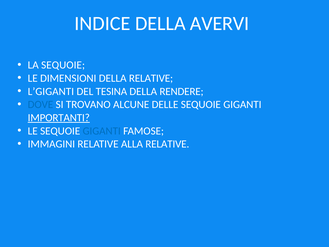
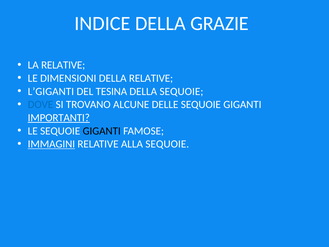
AVERVI: AVERVI -> GRAZIE (220, 24)
LA SEQUOIE: SEQUOIE -> RELATIVE (63, 65)
DELLA RENDERE: RENDERE -> SEQUOIE (181, 91)
GIGANTI colour: blue -> black (102, 131)
IMMAGINI underline: none -> present (51, 144)
ALLA RELATIVE: RELATIVE -> SEQUOIE (167, 144)
